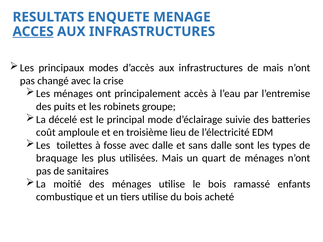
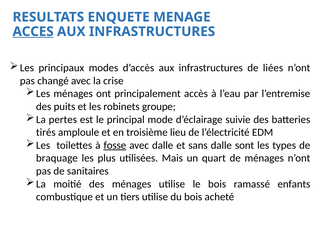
de mais: mais -> liées (273, 68)
décelé: décelé -> pertes (63, 120)
coût: coût -> tirés (46, 133)
fosse underline: none -> present (115, 145)
